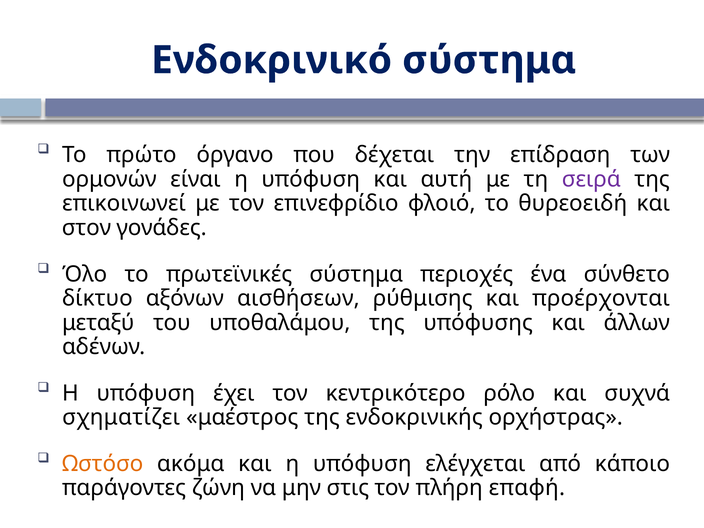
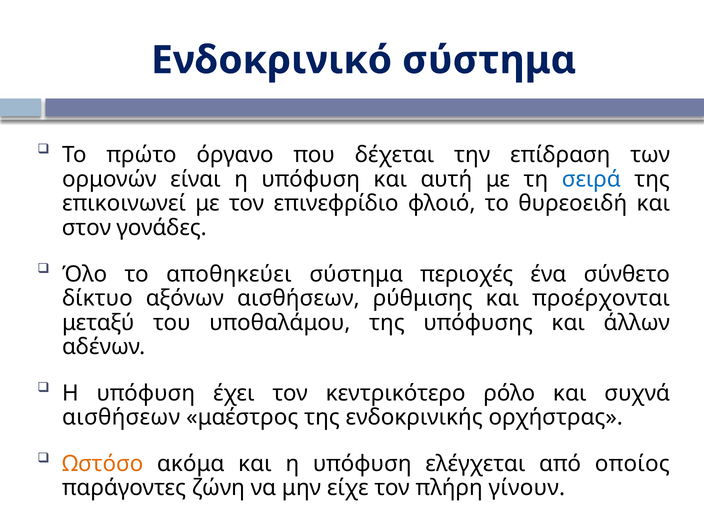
σειρά colour: purple -> blue (591, 179)
πρωτεϊνικές: πρωτεϊνικές -> αποθηκεύει (229, 274)
σχηματίζει: σχηματίζει -> αισθήσεων (121, 417)
κάποιο: κάποιο -> οποίος (632, 464)
στις: στις -> είχε (348, 488)
επαφή: επαφή -> γίνουν (527, 488)
